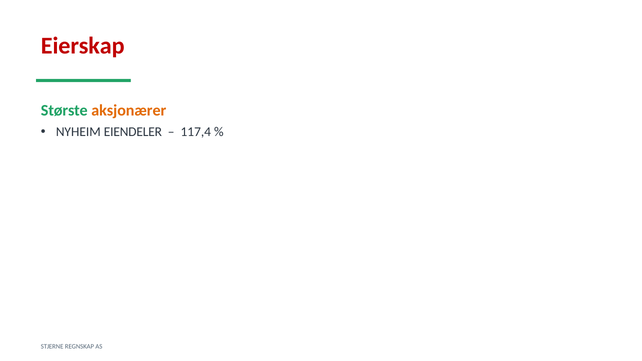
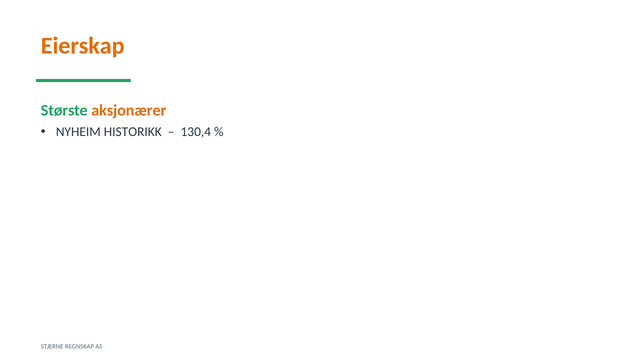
Eierskap colour: red -> orange (83, 46)
EIENDELER: EIENDELER -> HISTORIKK (133, 132)
117,4: 117,4 -> 130,4 (196, 132)
